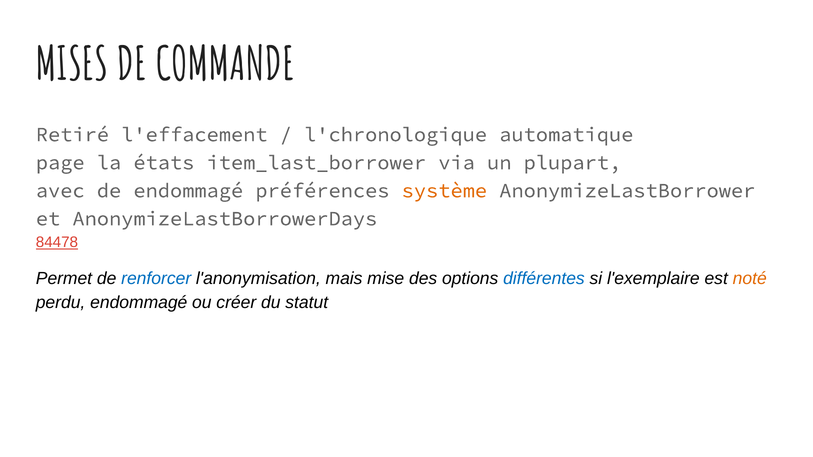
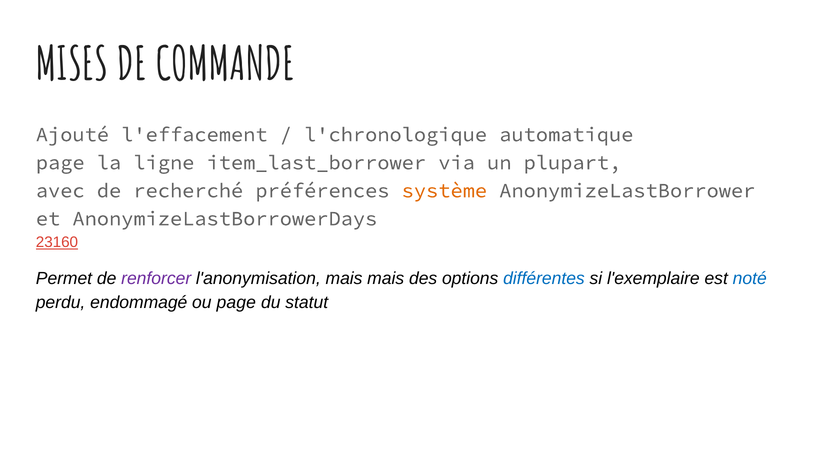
Retiré: Retiré -> Ajouté (72, 135)
états: états -> ligne (164, 163)
de endommagé: endommagé -> recherché (188, 191)
84478: 84478 -> 23160 (57, 242)
renforcer colour: blue -> purple (156, 279)
mais mise: mise -> mais (386, 279)
noté colour: orange -> blue (750, 279)
ou créer: créer -> page (236, 303)
